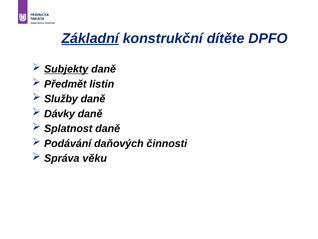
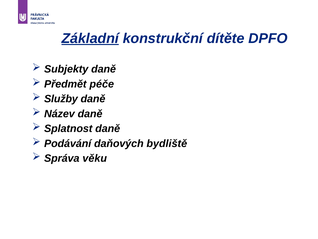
Subjekty underline: present -> none (66, 69)
listin: listin -> péče (102, 84)
Dávky: Dávky -> Název (59, 114)
činnosti: činnosti -> bydliště (167, 143)
